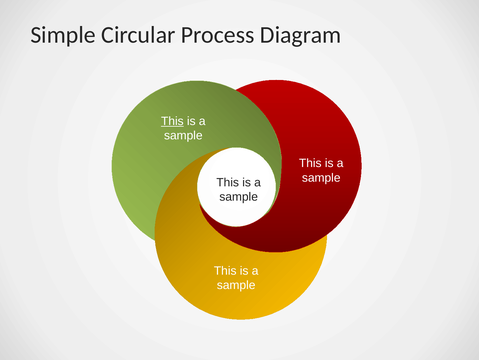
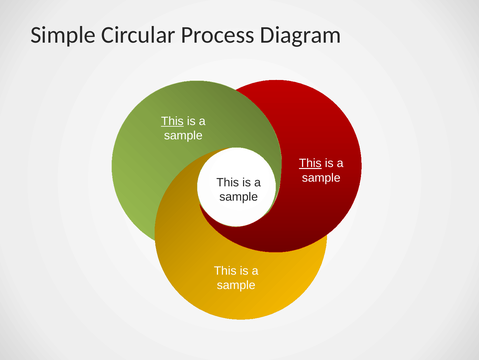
This underline: none -> present (310, 163)
